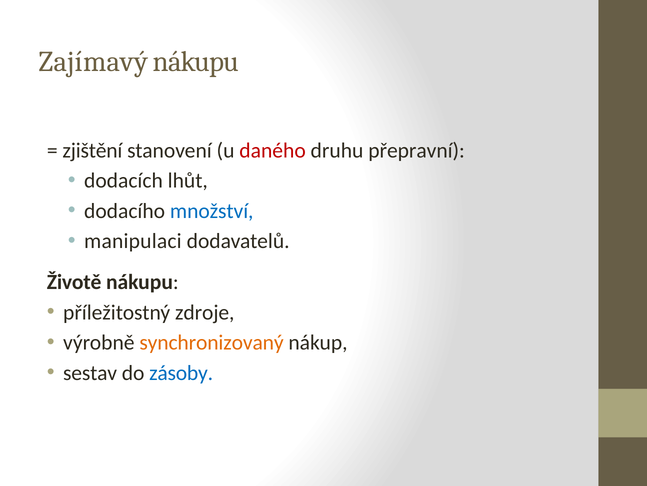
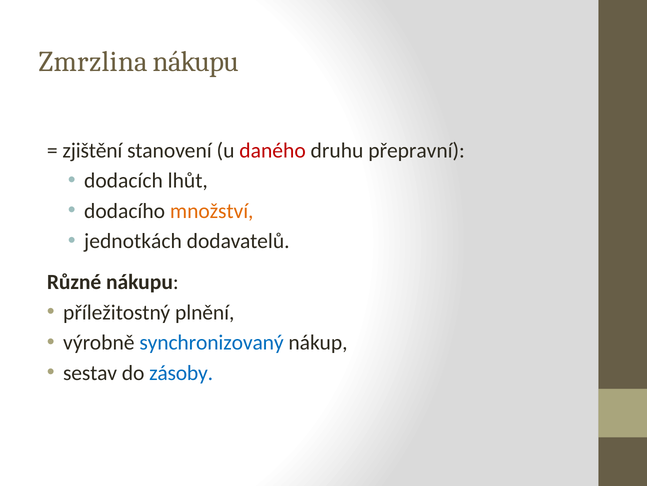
Zajímavý: Zajímavý -> Zmrzlina (93, 62)
množství colour: blue -> orange (212, 211)
manipulaci: manipulaci -> jednotkách (133, 241)
Životě: Životě -> Různé (74, 282)
zdroje: zdroje -> plnění (205, 312)
synchronizovaný colour: orange -> blue (212, 342)
